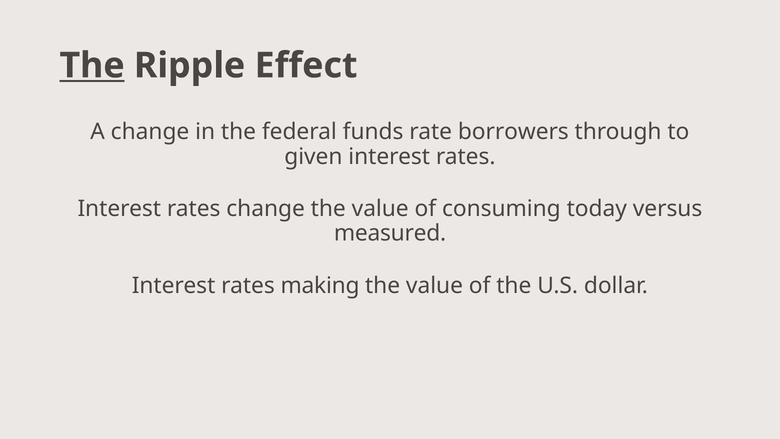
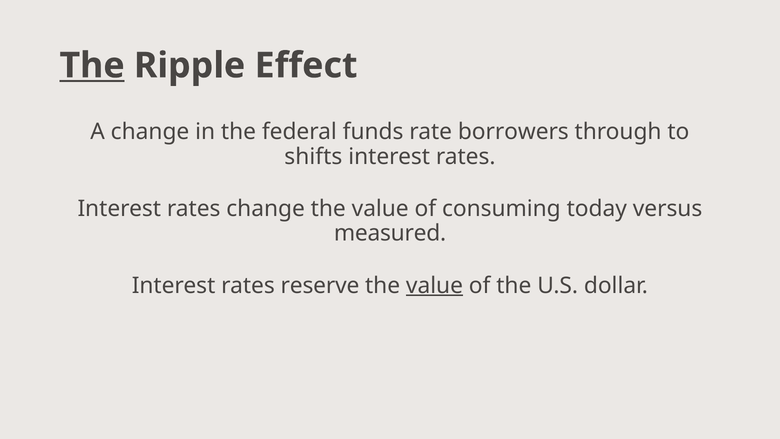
given: given -> shifts (313, 156)
making: making -> reserve (320, 285)
value underline: none -> present (434, 285)
